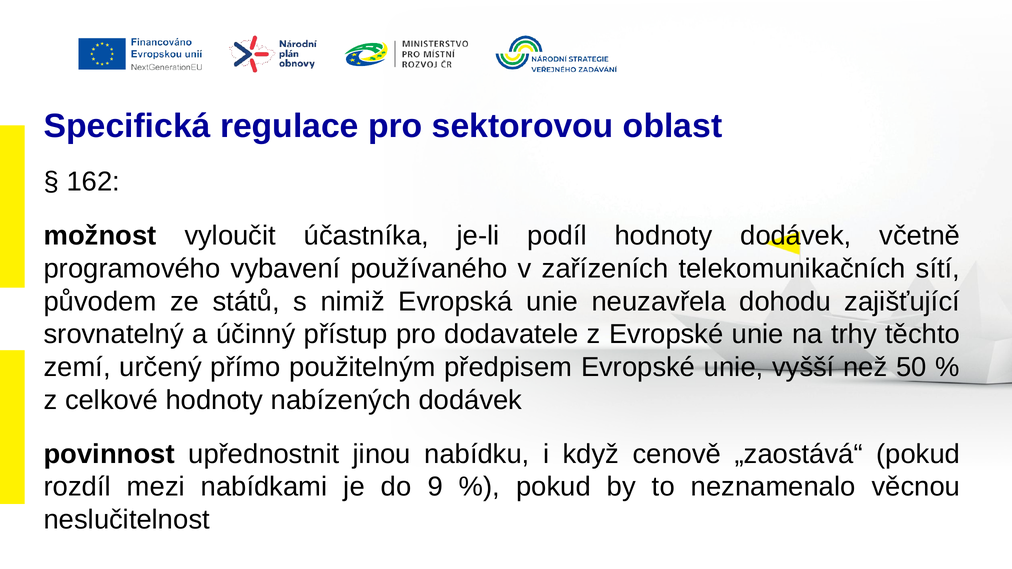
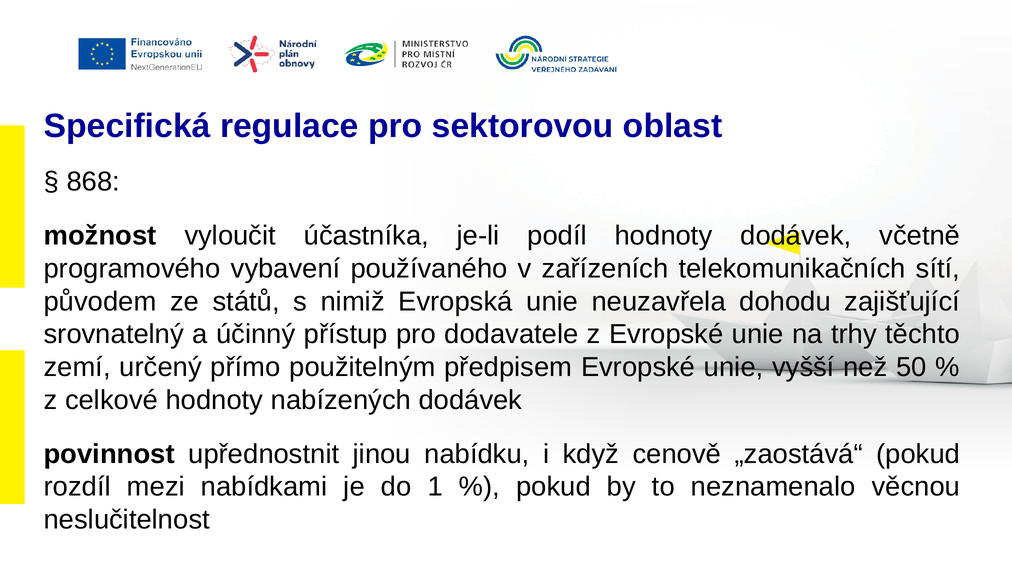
162: 162 -> 868 (93, 182)
9: 9 -> 1 (435, 487)
